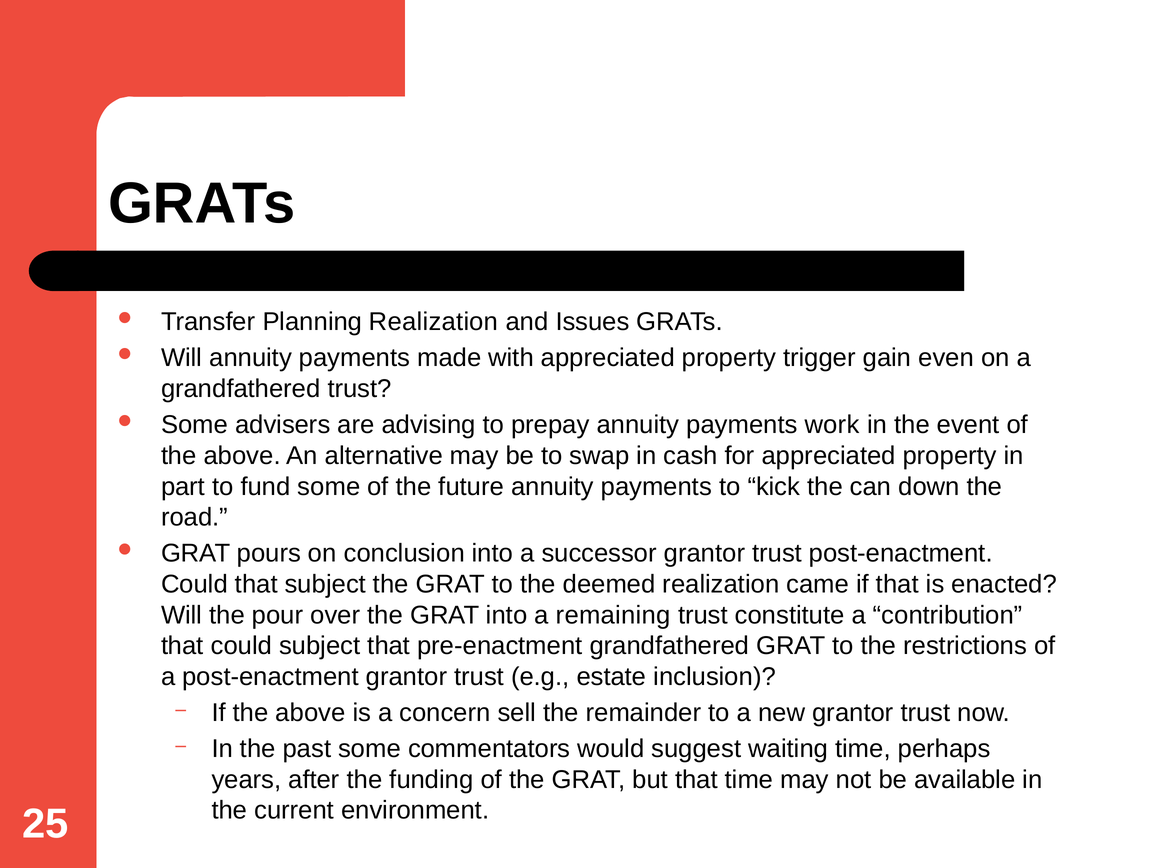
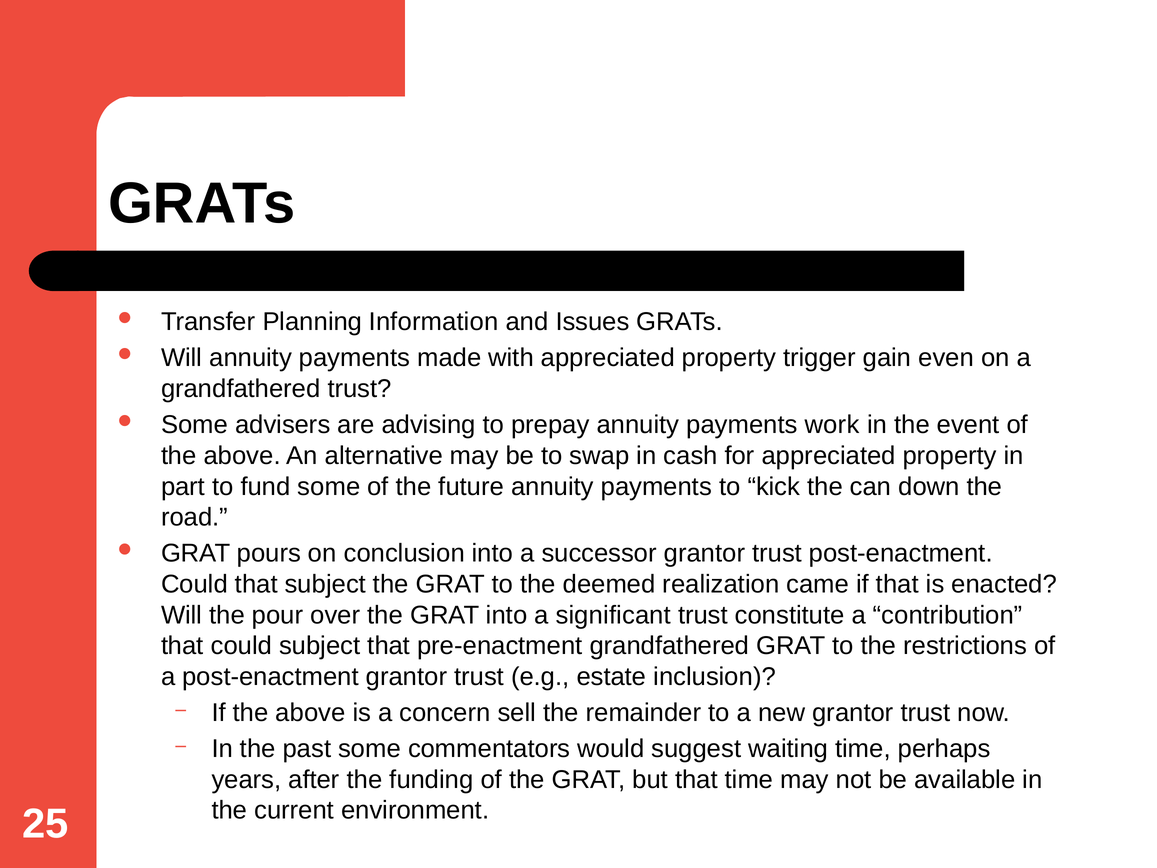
Planning Realization: Realization -> Information (434, 322)
remaining: remaining -> significant (613, 615)
